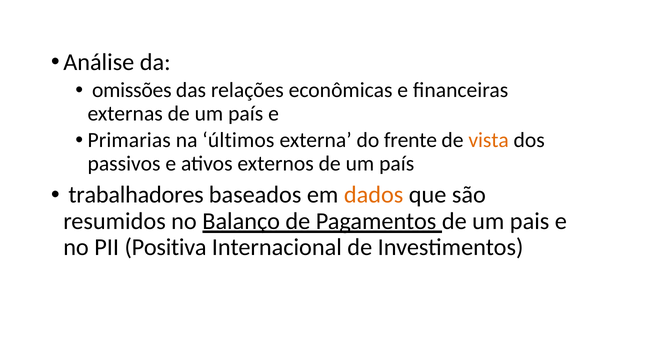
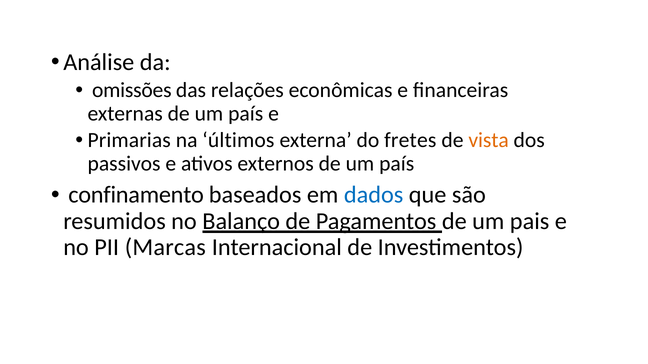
frente: frente -> fretes (410, 140)
trabalhadores: trabalhadores -> confinamento (136, 195)
dados colour: orange -> blue (374, 195)
Positiva: Positiva -> Marcas (165, 248)
